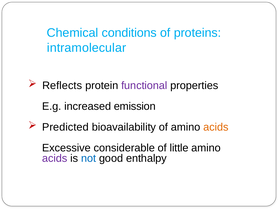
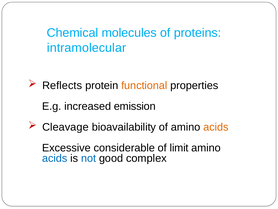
conditions: conditions -> molecules (129, 33)
functional colour: purple -> orange (144, 85)
Predicted: Predicted -> Cleavage (65, 127)
little: little -> limit (179, 148)
acids colour: purple -> blue (55, 158)
enthalpy: enthalpy -> complex (146, 158)
